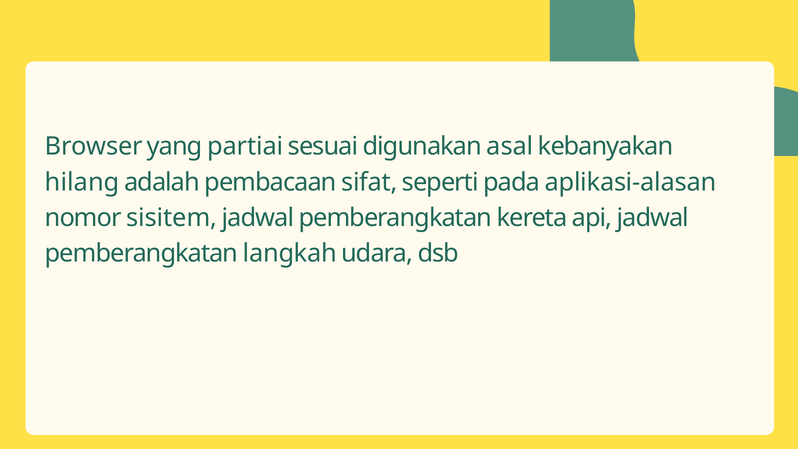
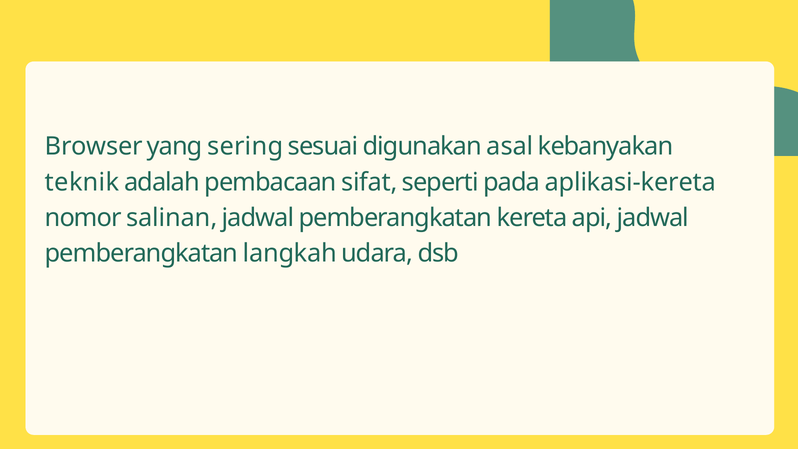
partiai: partiai -> sering (245, 147)
hilang: hilang -> teknik (82, 182)
aplikasi-alasan: aplikasi-alasan -> aplikasi-kereta (630, 182)
sisitem: sisitem -> salinan (172, 218)
